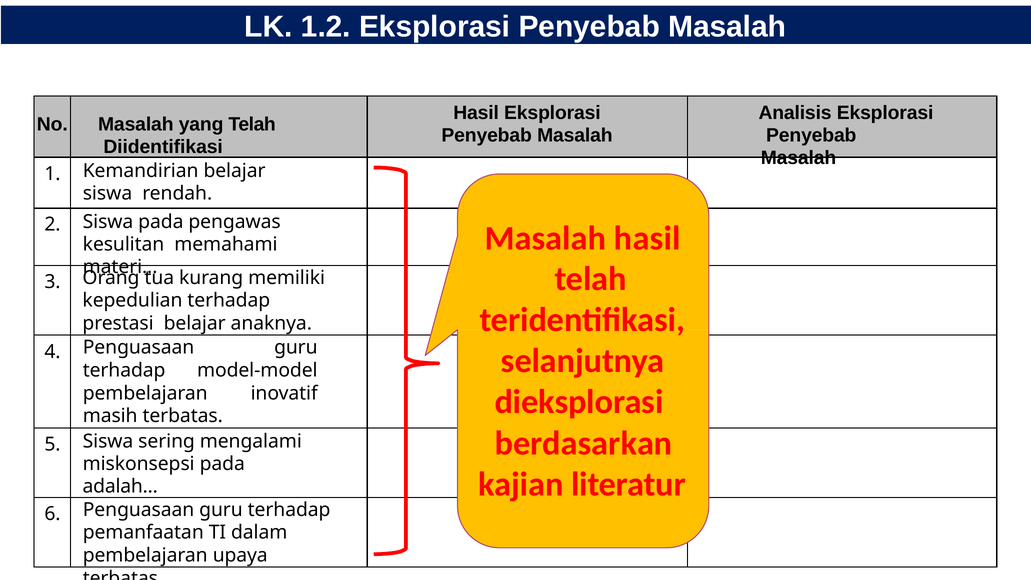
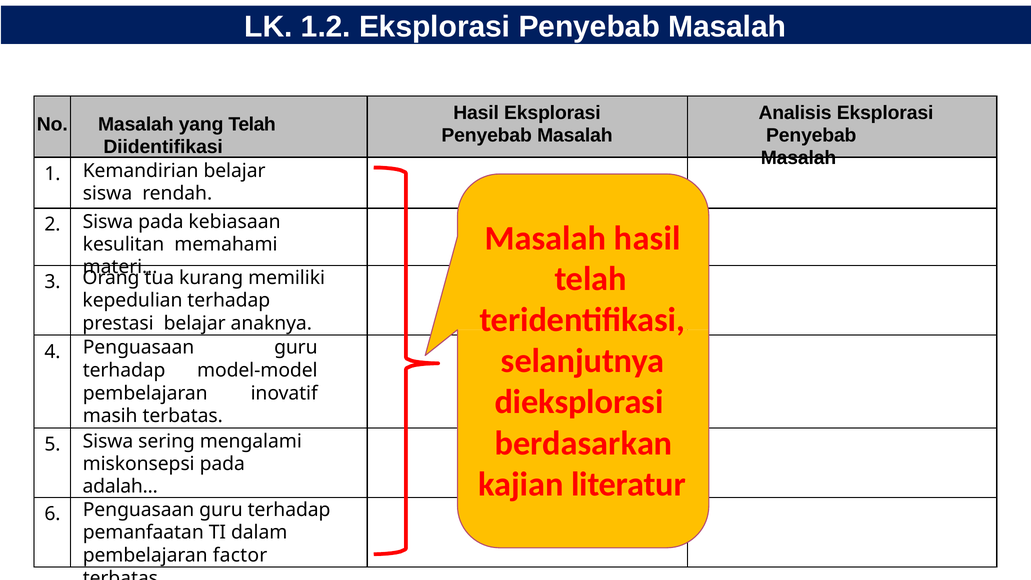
pengawas: pengawas -> kebiasaan (235, 222)
upaya: upaya -> factor (240, 555)
